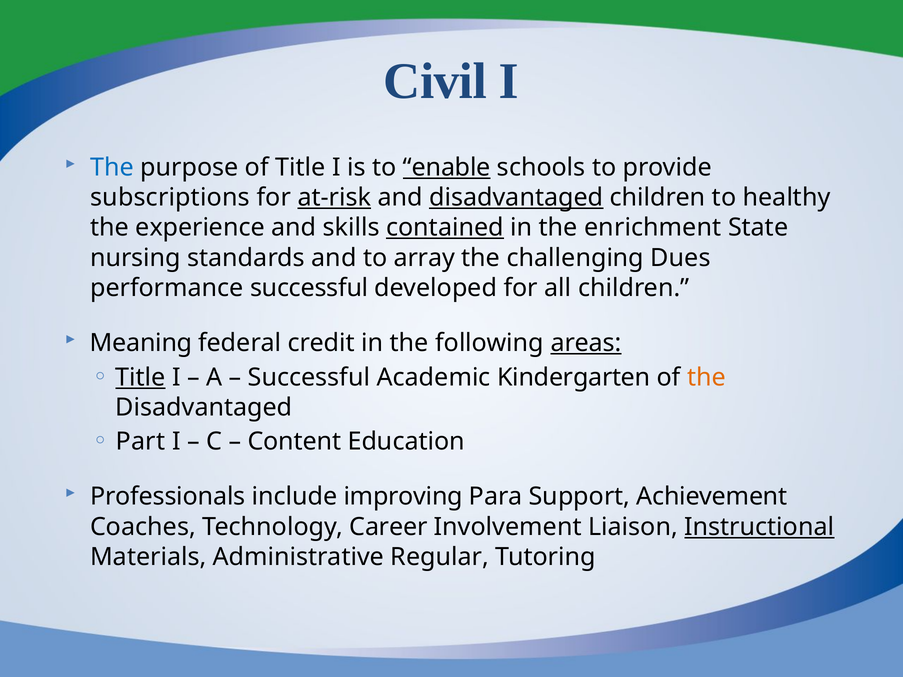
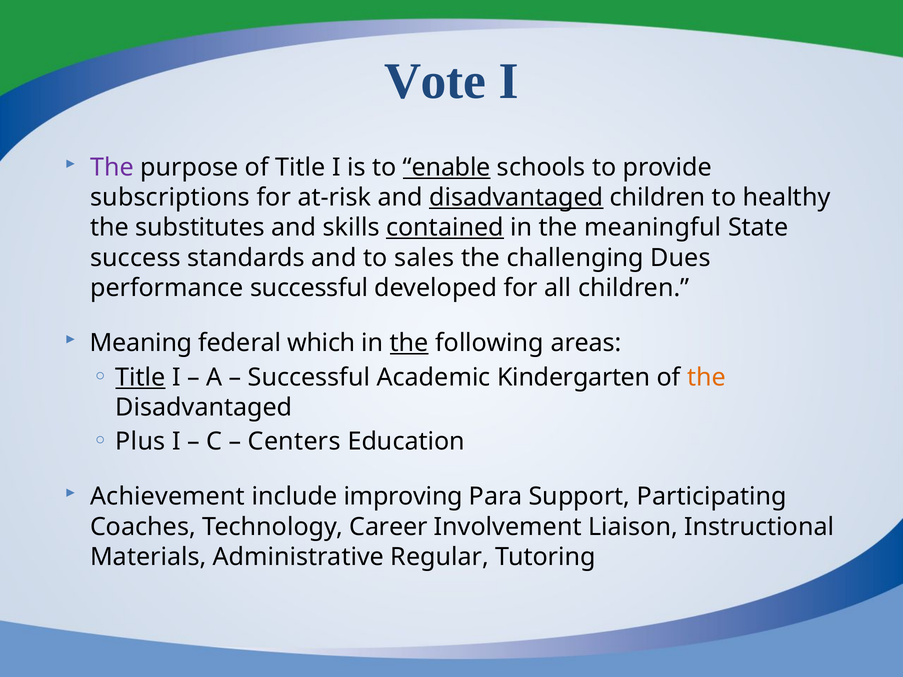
Civil: Civil -> Vote (435, 81)
The colour: blue -> purple (112, 168)
at-risk underline: present -> none (334, 198)
experience: experience -> substitutes (200, 228)
enrichment: enrichment -> meaningful (653, 228)
nursing: nursing -> success (135, 258)
array: array -> sales (424, 258)
credit: credit -> which (321, 343)
the underline: none -> present (409, 343)
areas underline: present -> none (586, 343)
Part: Part -> Plus (140, 442)
Content: Content -> Centers (294, 442)
Professionals: Professionals -> Achievement (168, 497)
Achievement: Achievement -> Participating (712, 497)
Instructional underline: present -> none (759, 527)
